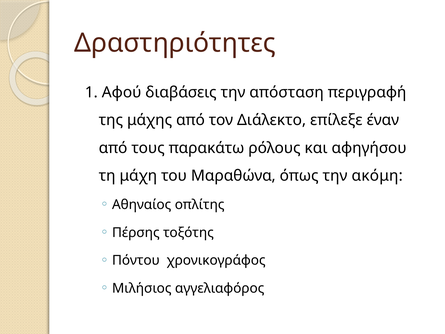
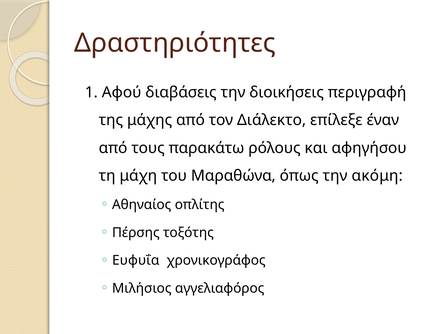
απόσταση: απόσταση -> διοικήσεις (287, 92)
Πόντου: Πόντου -> Ευφυΐα (136, 260)
